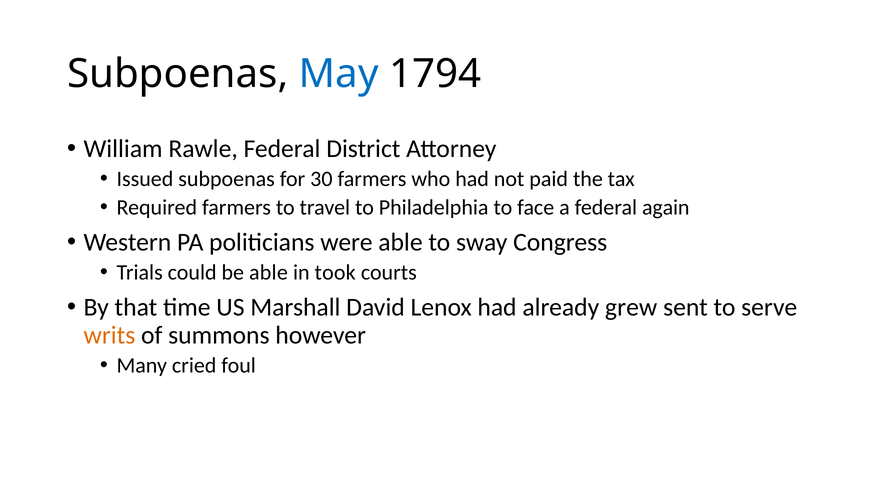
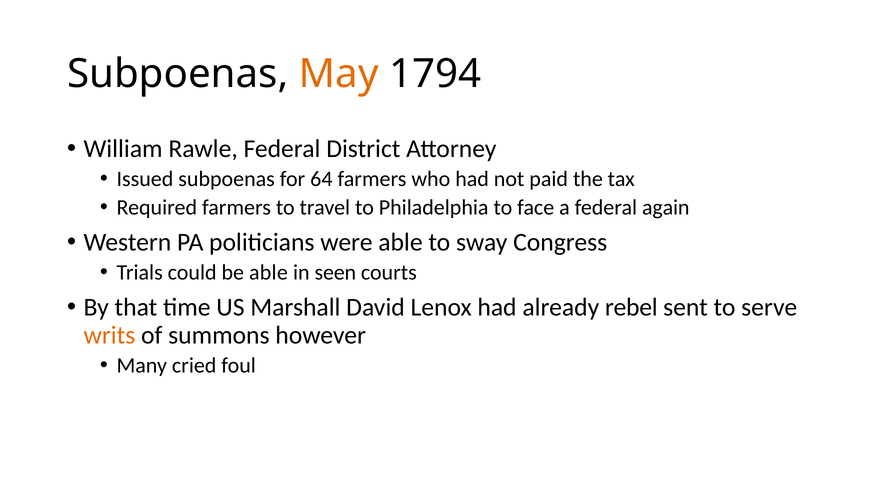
May colour: blue -> orange (339, 74)
30: 30 -> 64 (321, 179)
took: took -> seen (335, 273)
grew: grew -> rebel (631, 307)
